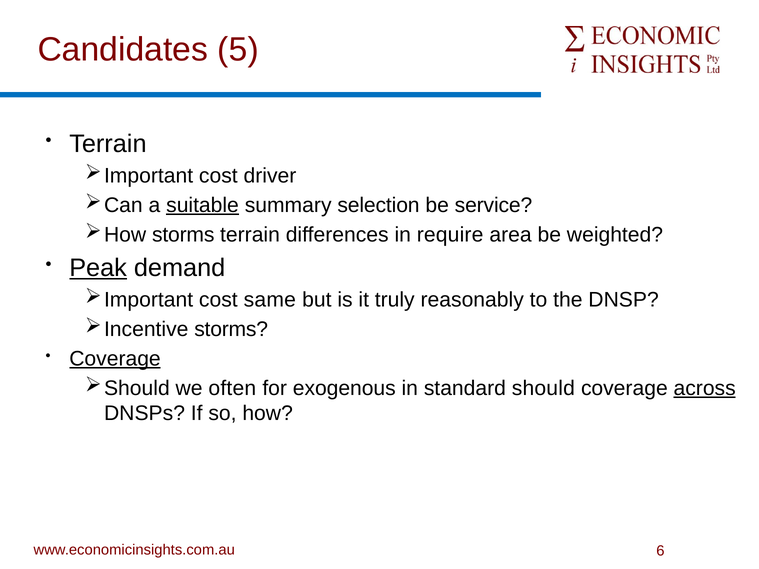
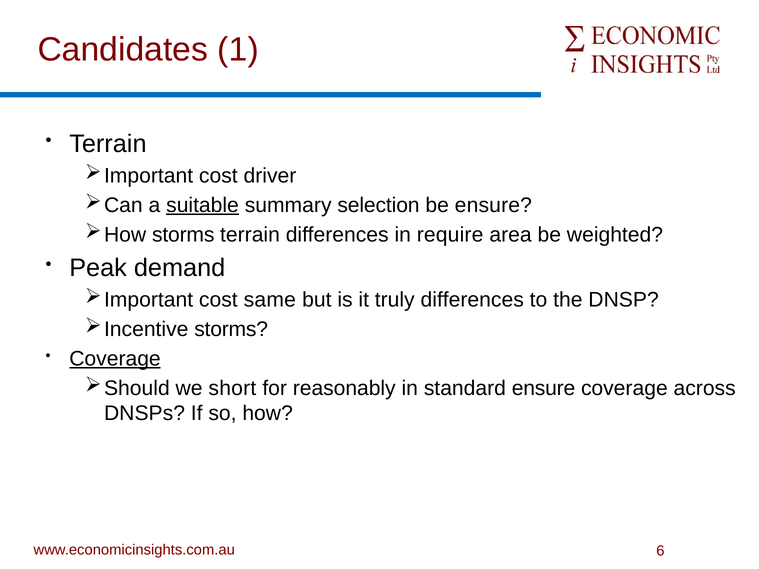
5: 5 -> 1 (238, 50)
be service: service -> ensure (493, 205)
Peak underline: present -> none (98, 268)
truly reasonably: reasonably -> differences (472, 300)
often: often -> short (232, 388)
exogenous: exogenous -> reasonably (344, 388)
standard should: should -> ensure (544, 388)
across underline: present -> none (705, 388)
